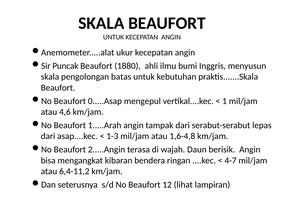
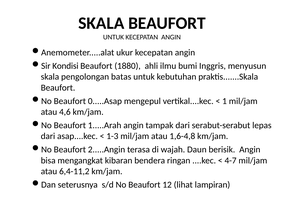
Puncak: Puncak -> Kondisi (65, 66)
